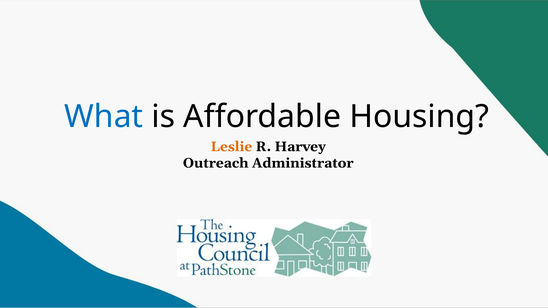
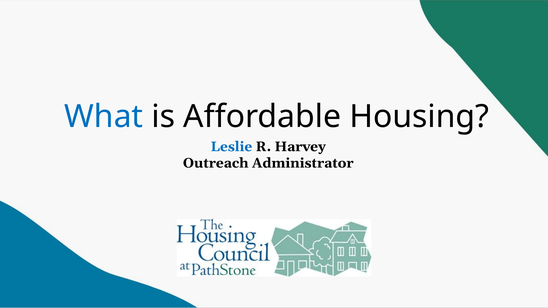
Leslie colour: orange -> blue (231, 147)
